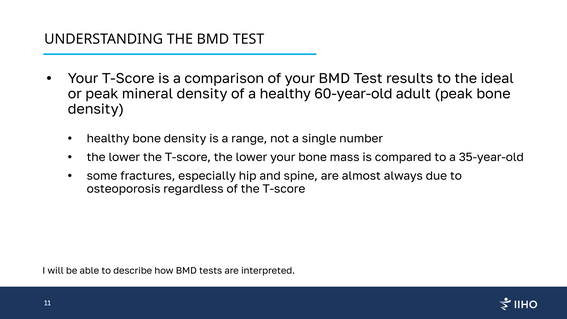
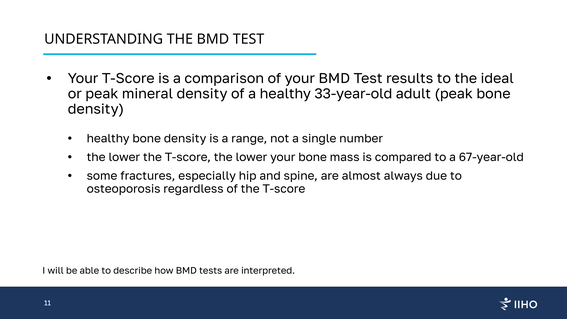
60-year-old: 60-year-old -> 33-year-old (353, 94)
35-year-old: 35-year-old -> 67-year-old (491, 157)
